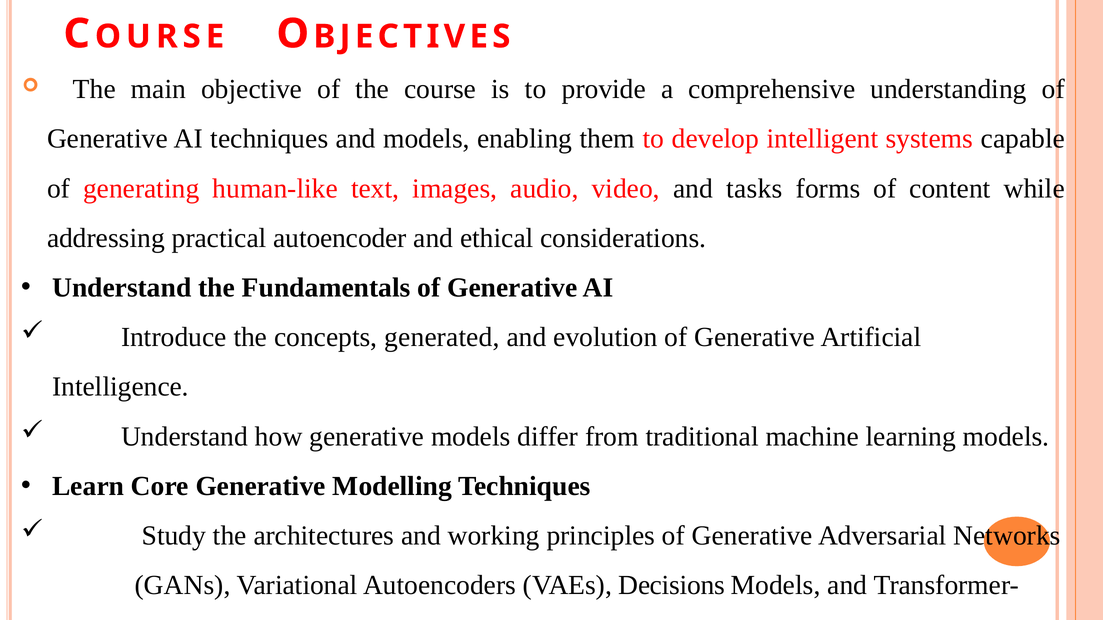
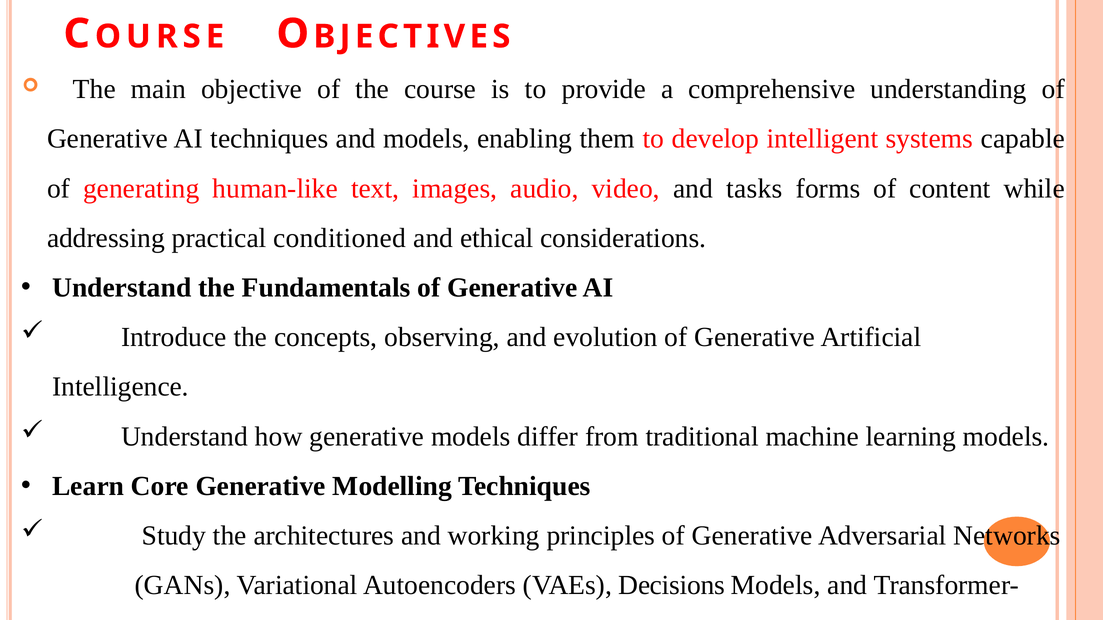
autoencoder: autoencoder -> conditioned (340, 238)
generated: generated -> observing (442, 338)
